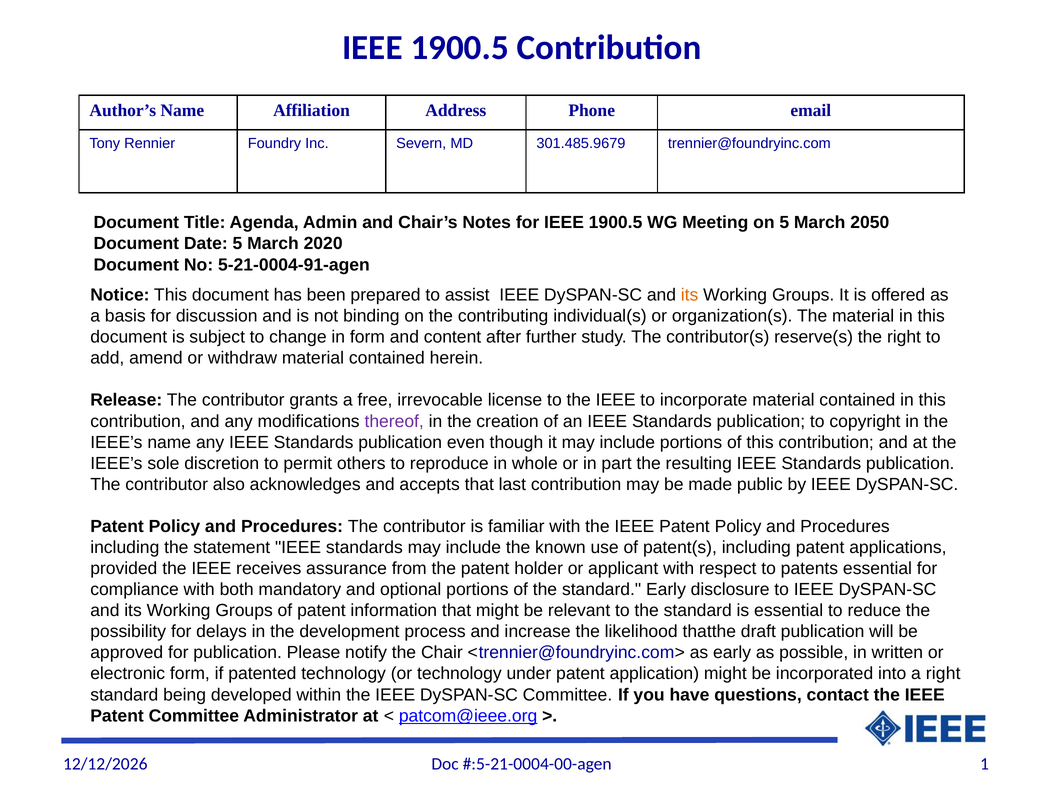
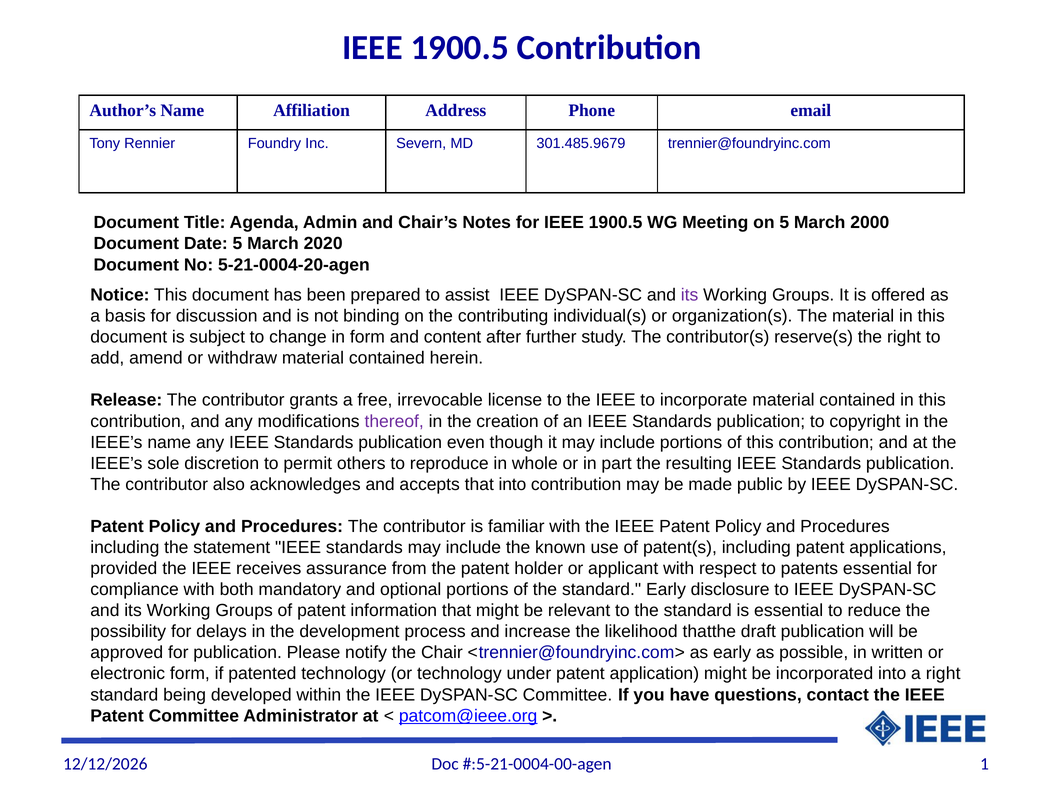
2050: 2050 -> 2000 (870, 223)
5-21-0004-91-agen: 5-21-0004-91-agen -> 5-21-0004-20-agen (294, 265)
its colour: orange -> purple (690, 295)
that last: last -> into (512, 484)
